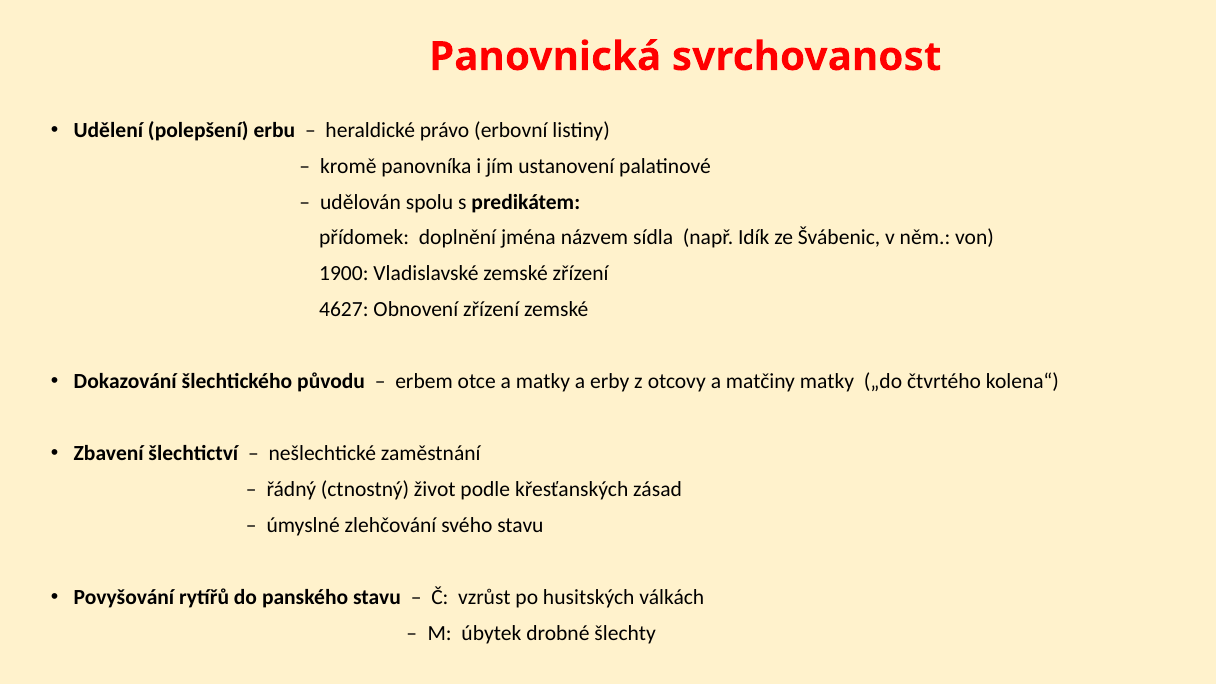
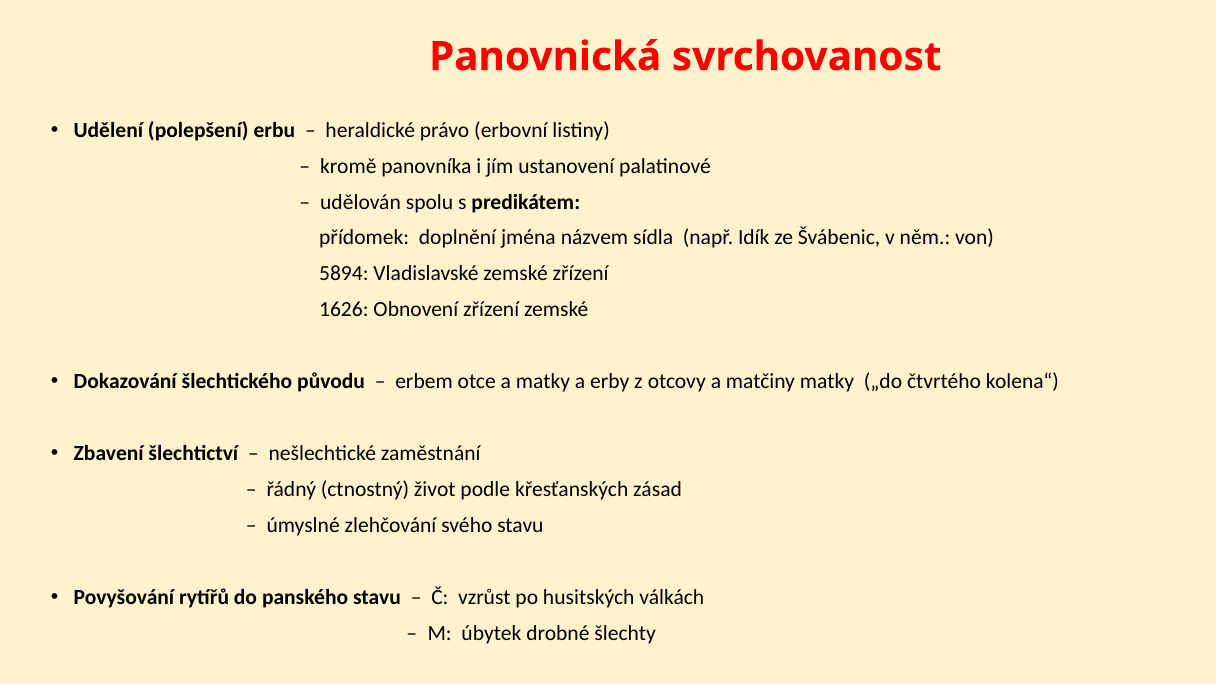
1900: 1900 -> 5894 (344, 274)
4627: 4627 -> 1626 (344, 310)
